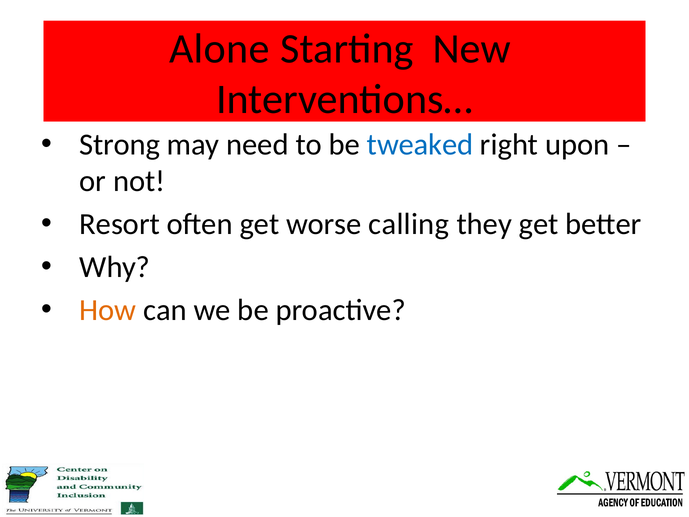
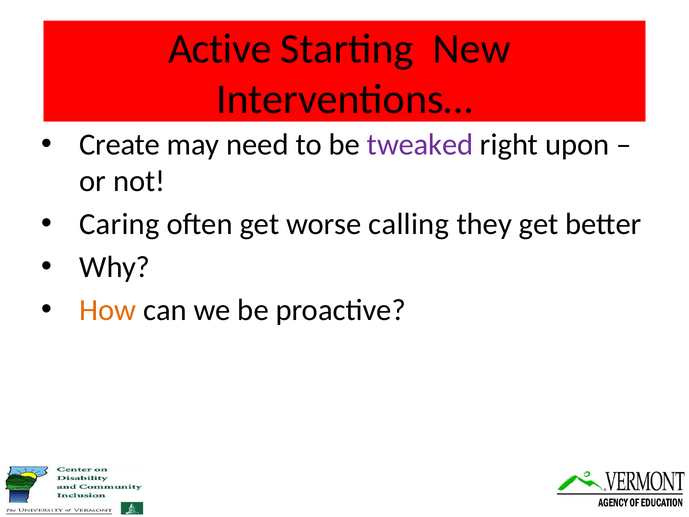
Alone: Alone -> Active (220, 49)
Strong: Strong -> Create (120, 145)
tweaked colour: blue -> purple (420, 145)
Resort: Resort -> Caring (119, 224)
